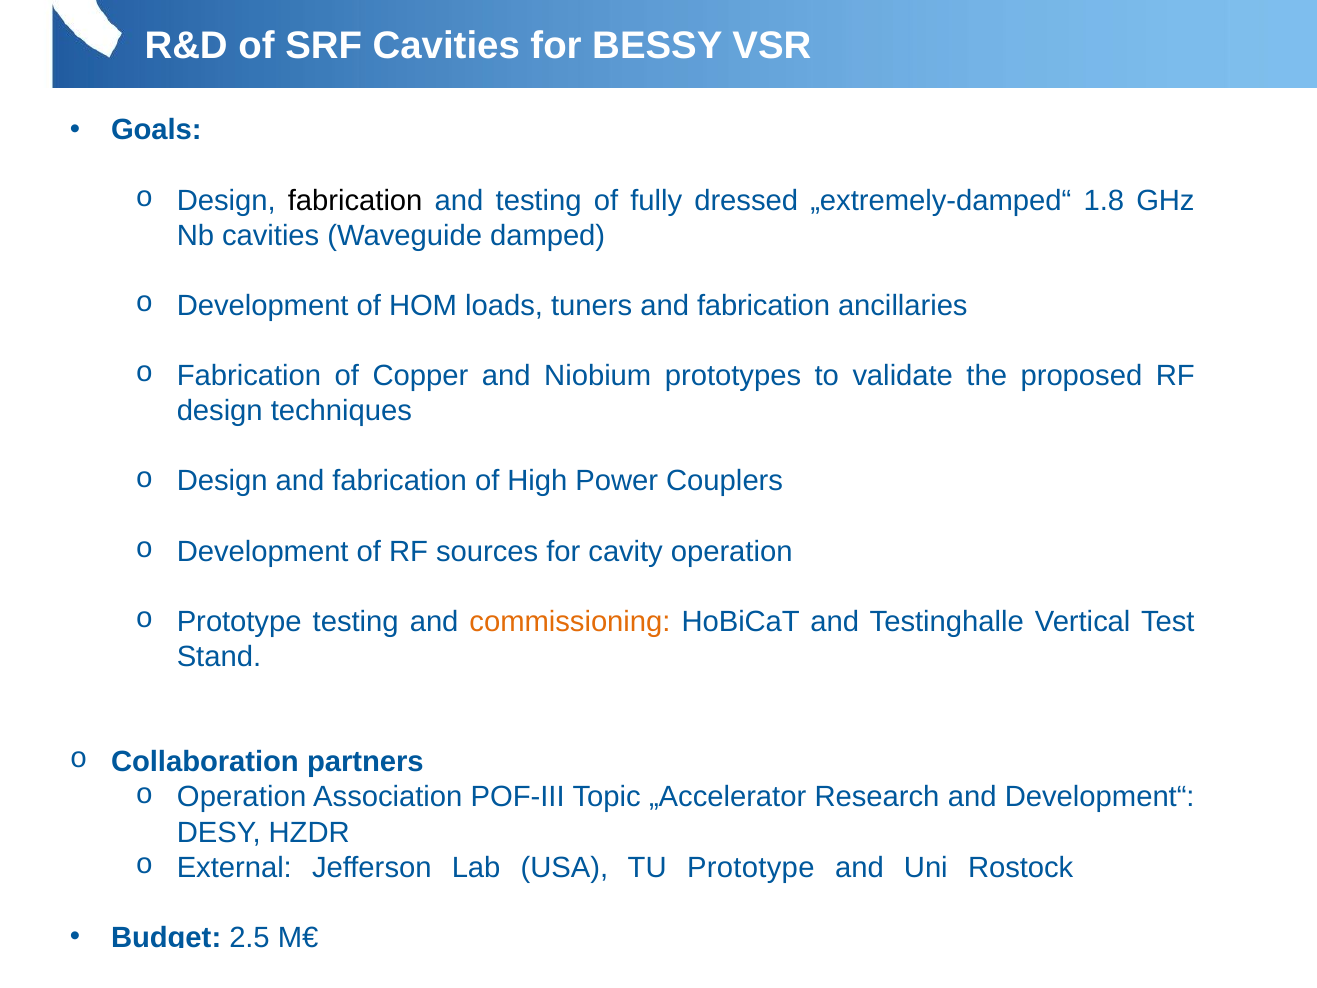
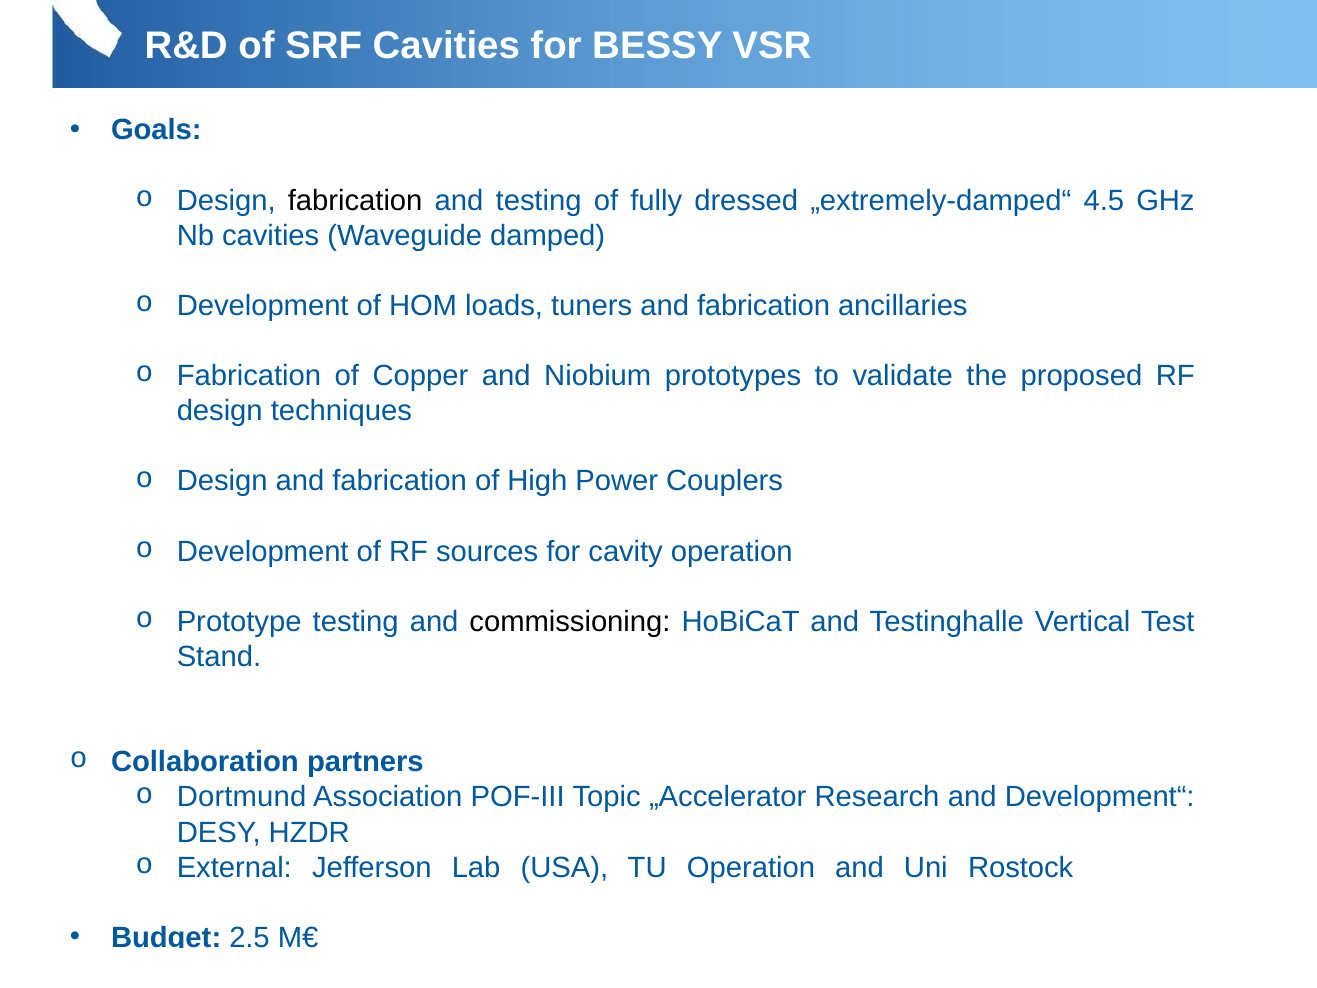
1.8: 1.8 -> 4.5 (1104, 200)
commissioning colour: orange -> black (570, 622)
Operation: Operation -> Dortmund (242, 797)
TU Prototype: Prototype -> Operation (751, 867)
